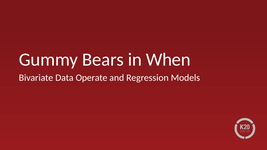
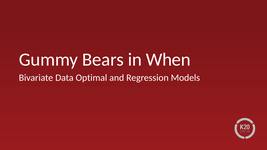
Operate: Operate -> Optimal (91, 78)
